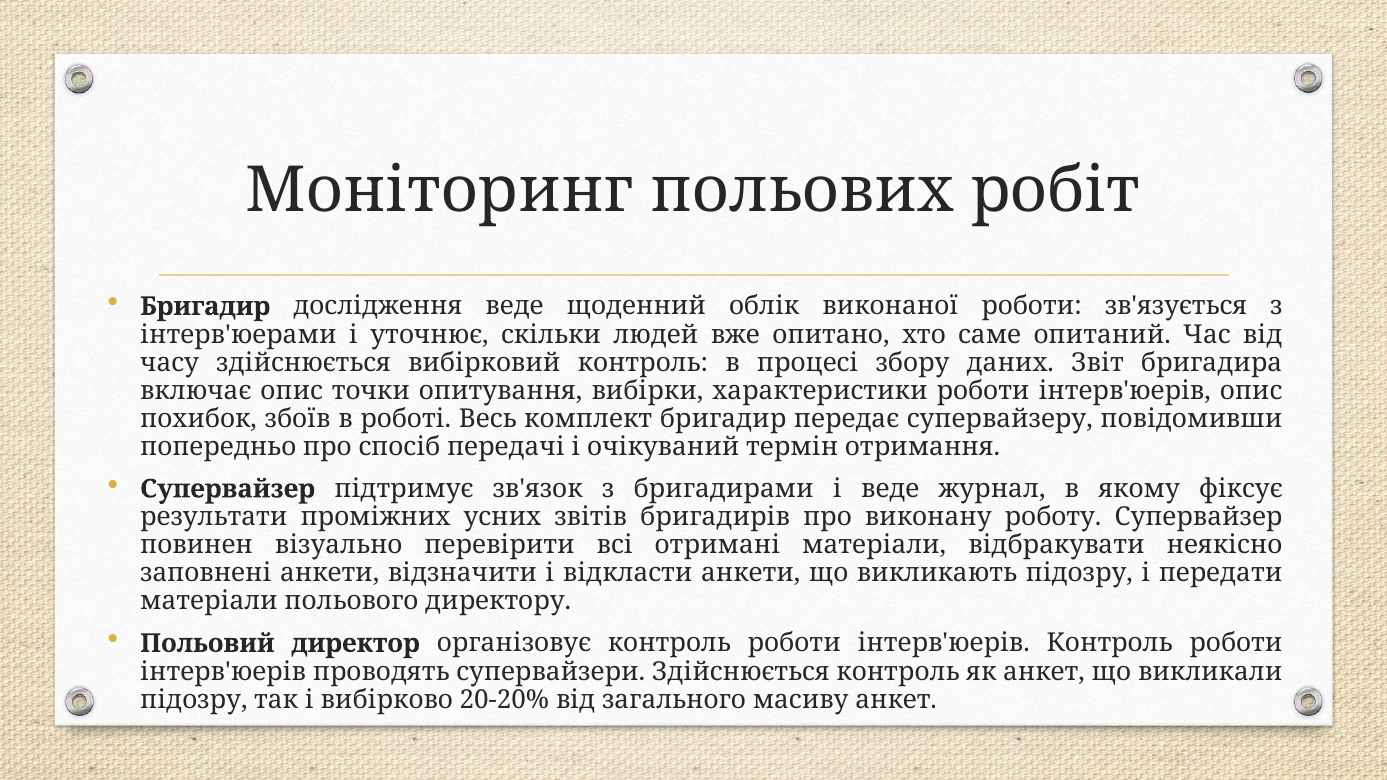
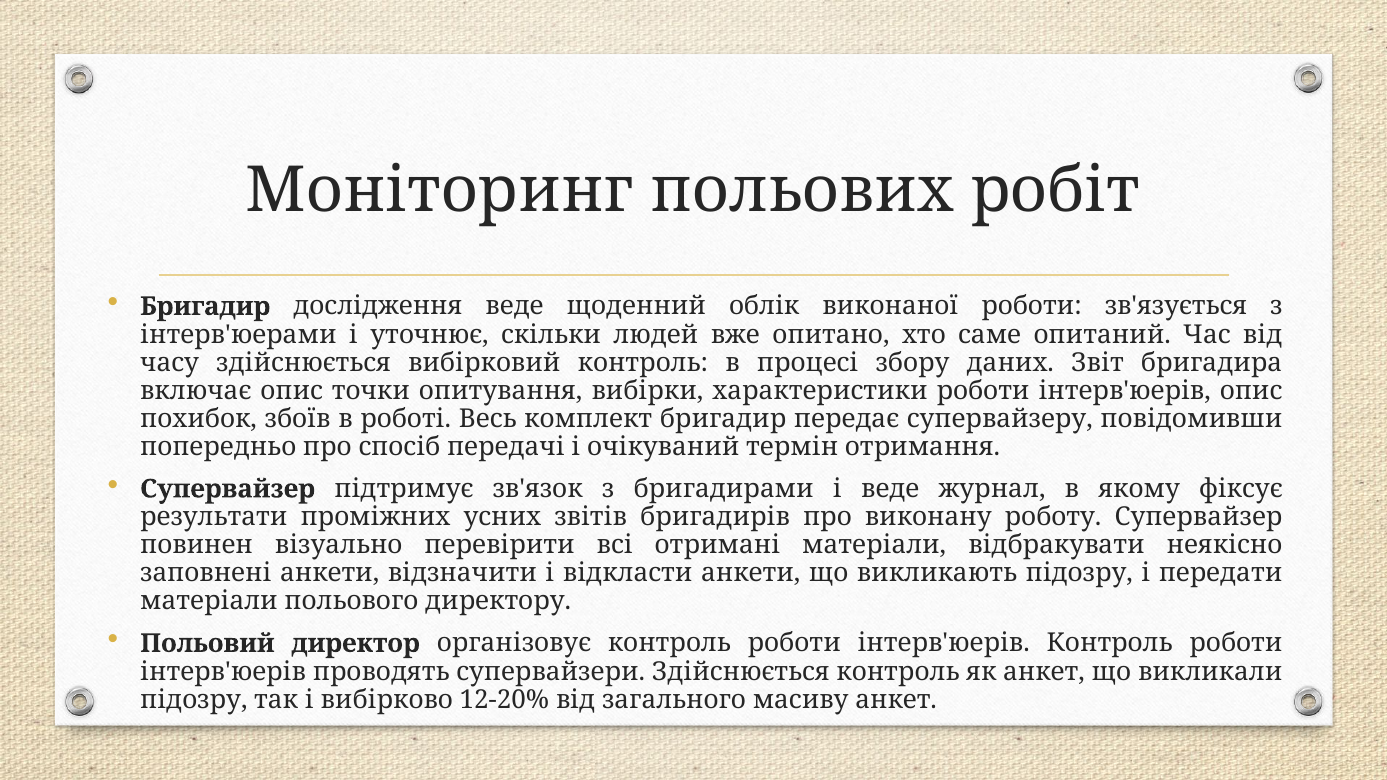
20-20%: 20-20% -> 12-20% (504, 700)
